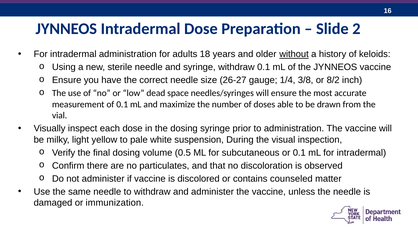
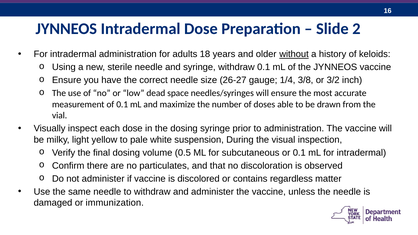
8/2: 8/2 -> 3/2 (333, 80)
counseled: counseled -> regardless (291, 179)
